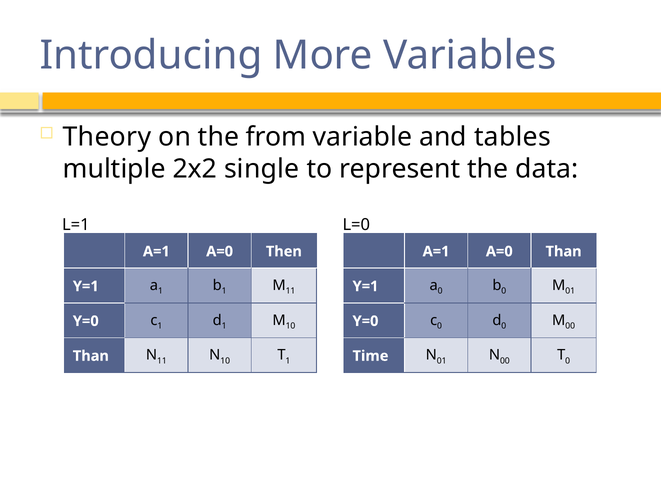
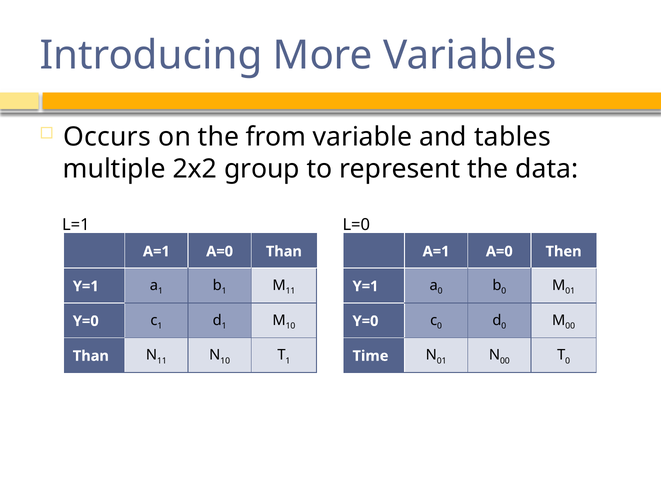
Theory: Theory -> Occurs (107, 137)
single: single -> group (262, 169)
A=0 Then: Then -> Than (284, 251)
A=0 Than: Than -> Then (564, 251)
